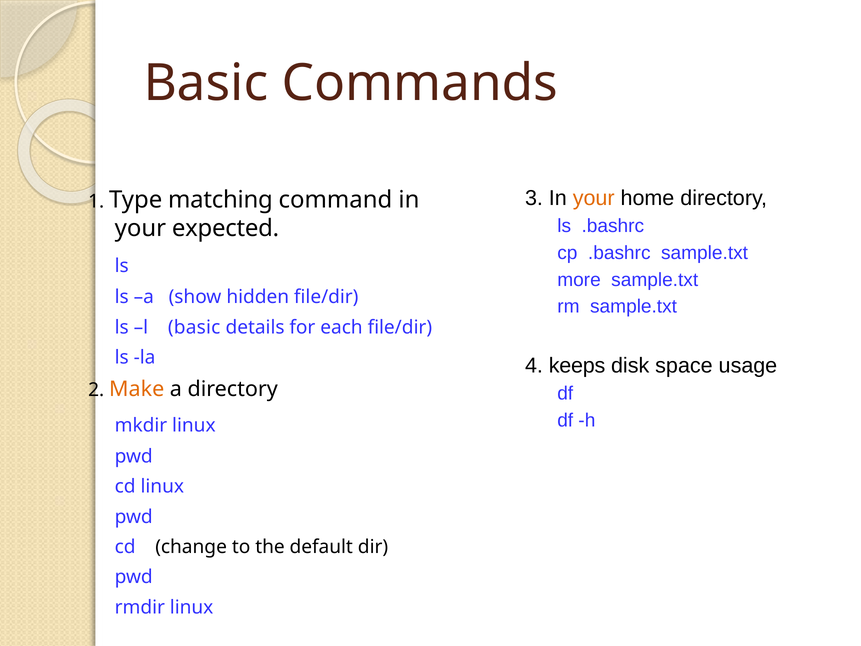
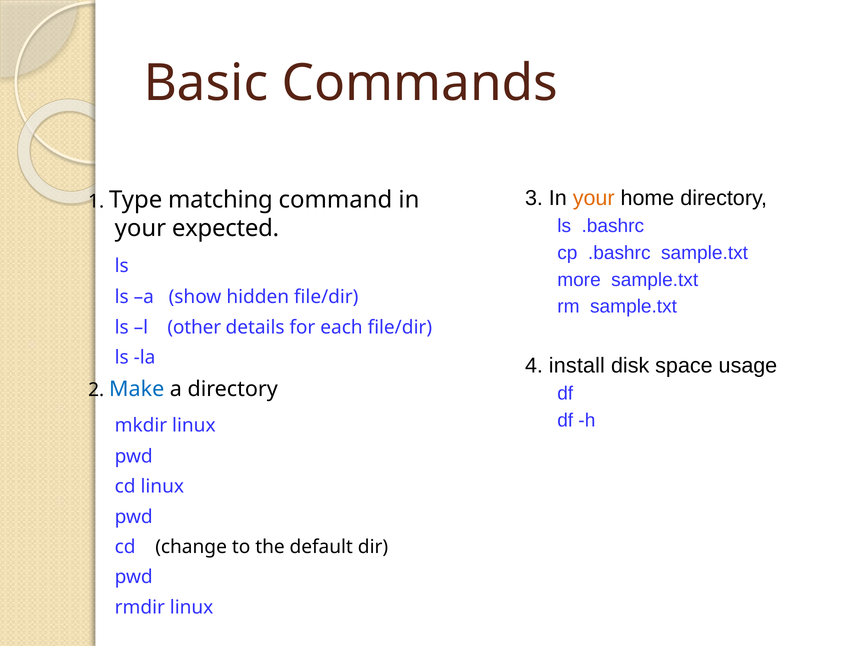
l basic: basic -> other (194, 327)
keeps: keeps -> install (577, 365)
Make colour: orange -> blue (137, 389)
